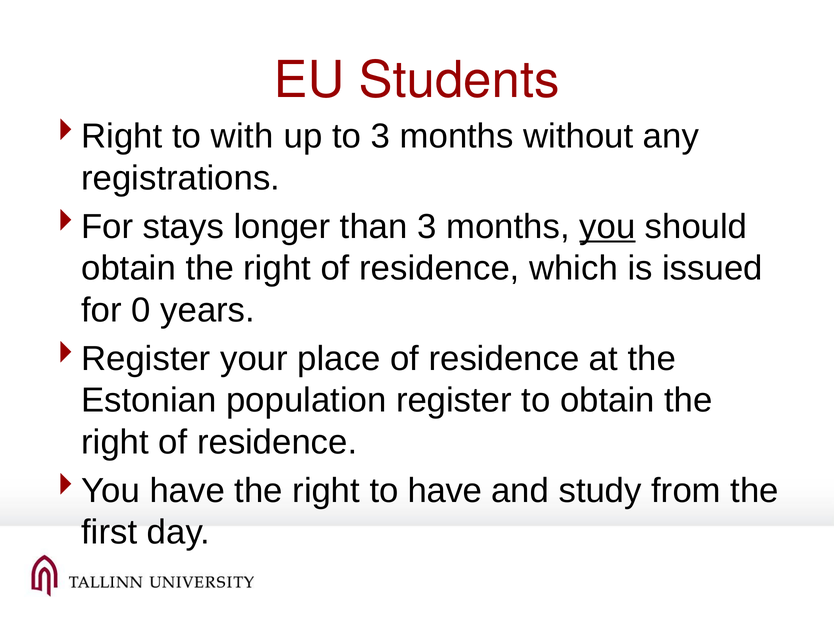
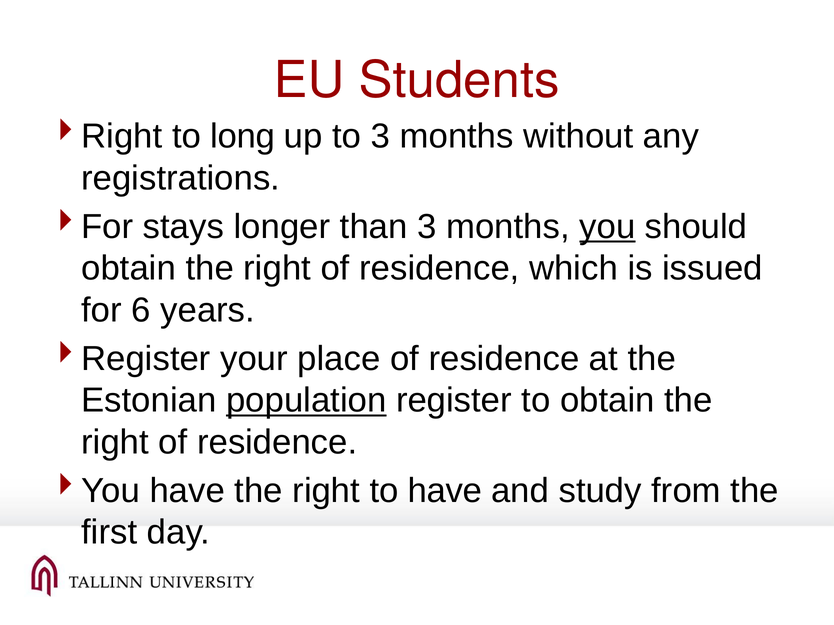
with: with -> long (243, 137)
0: 0 -> 6 (141, 310)
population underline: none -> present (306, 401)
